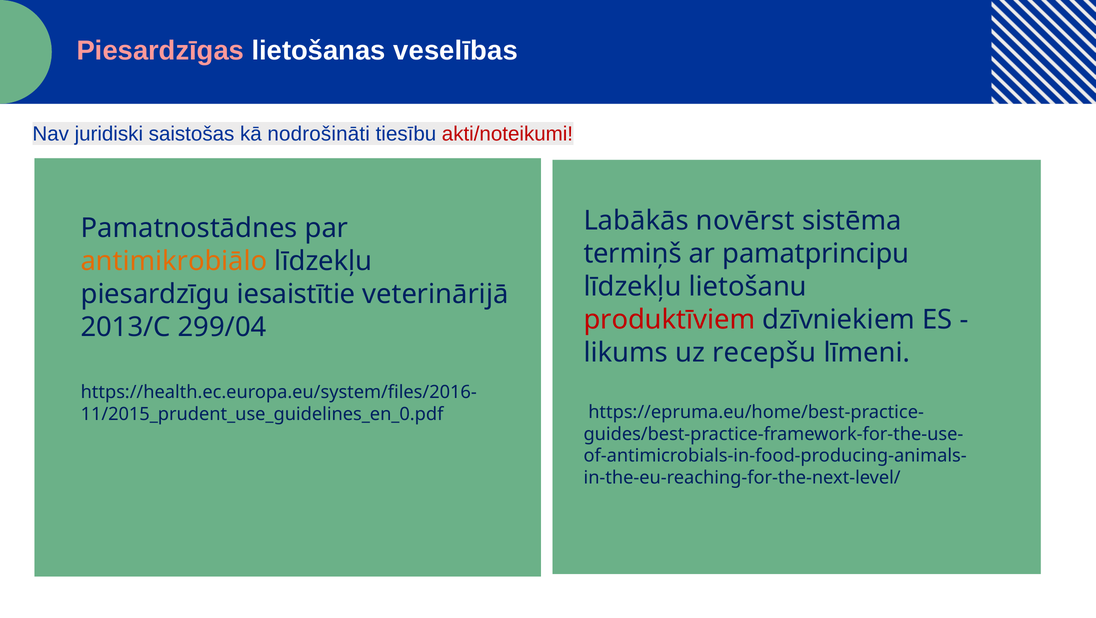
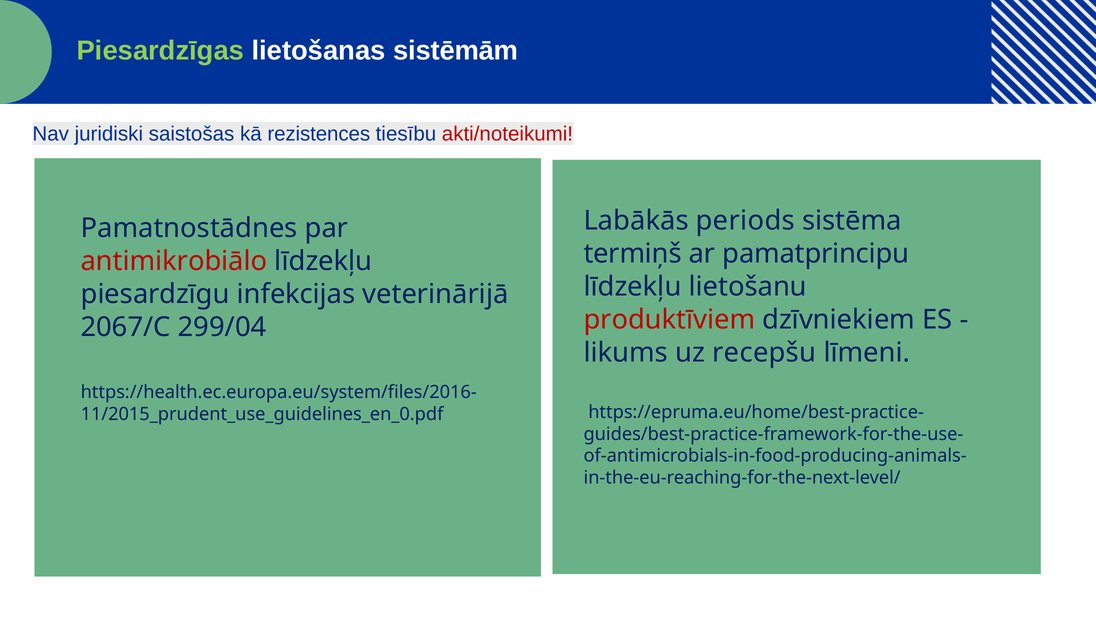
Piesardzīgas colour: pink -> light green (160, 50)
veselības: veselības -> sistēmām (456, 50)
nodrošināti: nodrošināti -> rezistences (319, 134)
novērst: novērst -> periods (745, 221)
antimikrobiālo colour: orange -> red (174, 261)
iesaistītie: iesaistītie -> infekcijas (296, 294)
2013/C: 2013/C -> 2067/C (126, 327)
